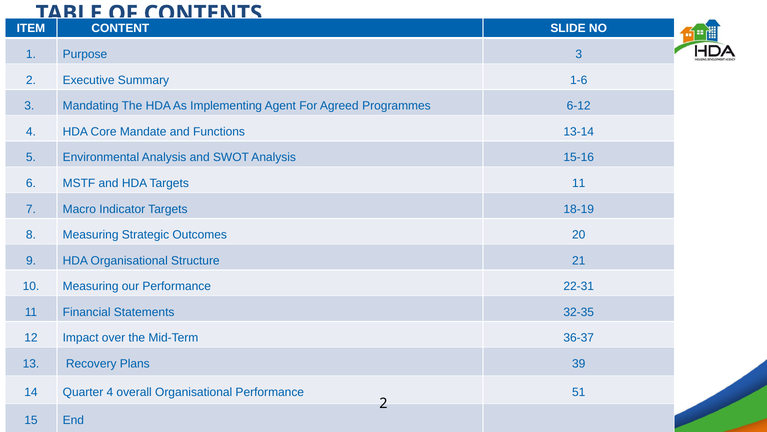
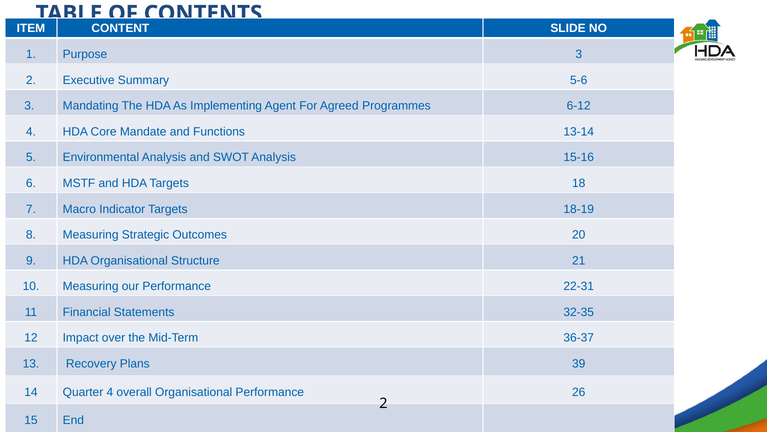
1-6: 1-6 -> 5-6 (579, 80)
Targets 11: 11 -> 18 (579, 183)
51: 51 -> 26 (579, 392)
